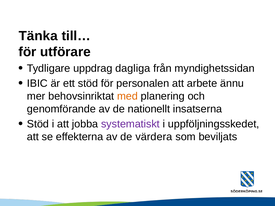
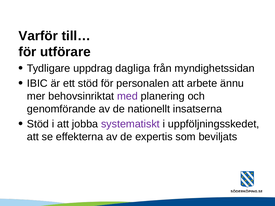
Tänka: Tänka -> Varför (38, 36)
med colour: orange -> purple (127, 96)
värdera: värdera -> expertis (154, 137)
